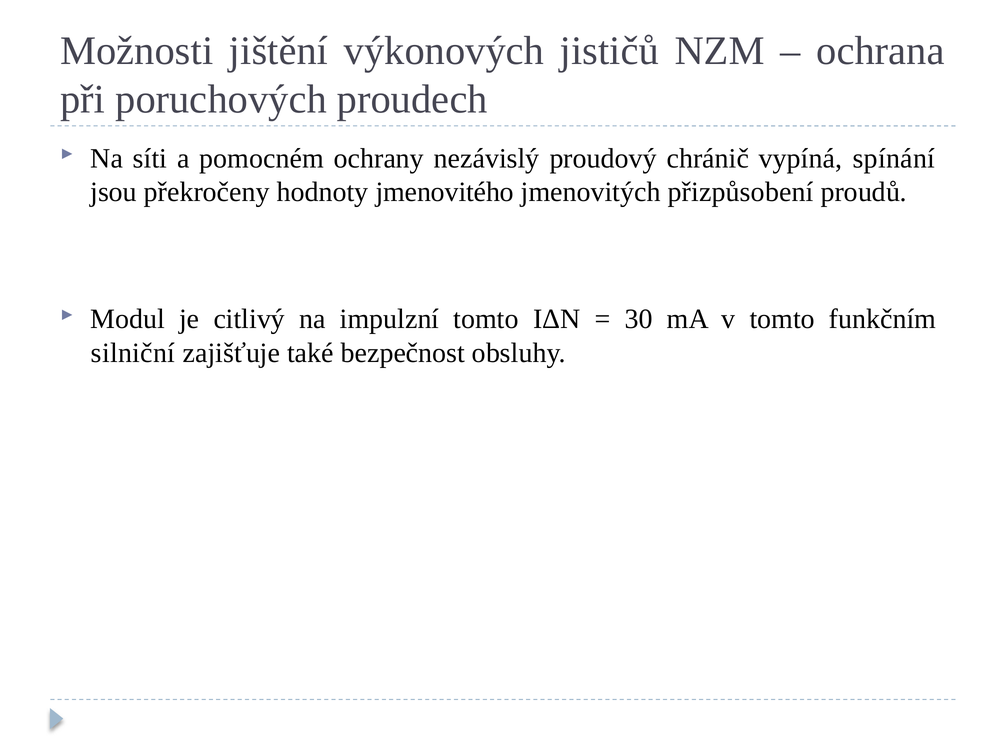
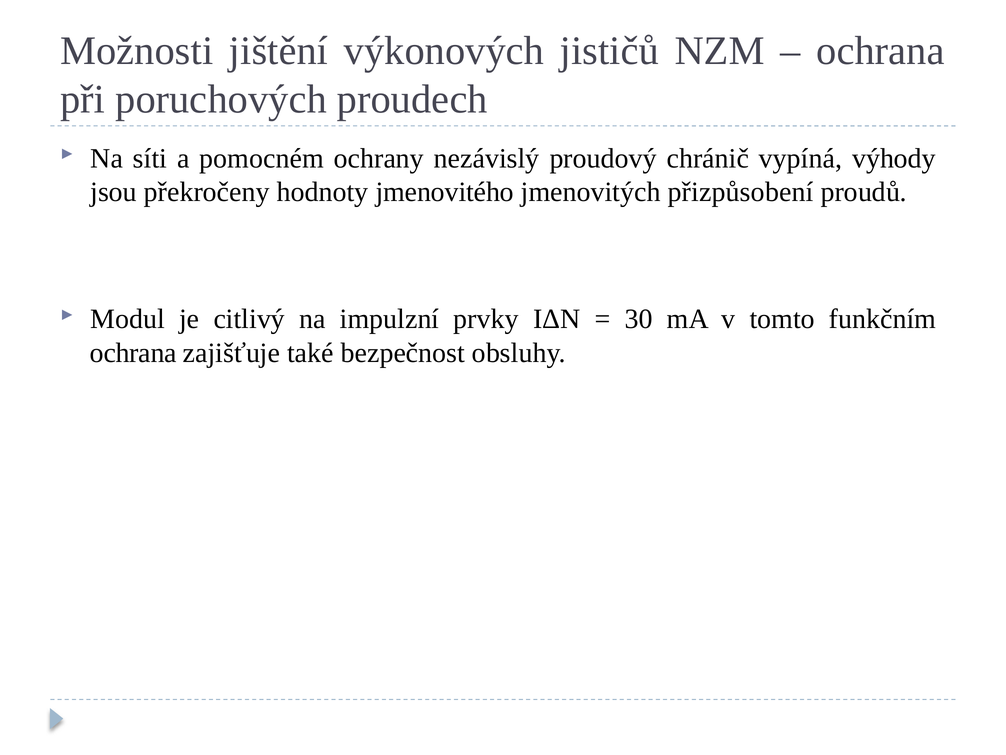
spínání: spínání -> výhody (894, 158)
impulzní tomto: tomto -> prvky (486, 319)
silniční: silniční -> ochrana (133, 353)
